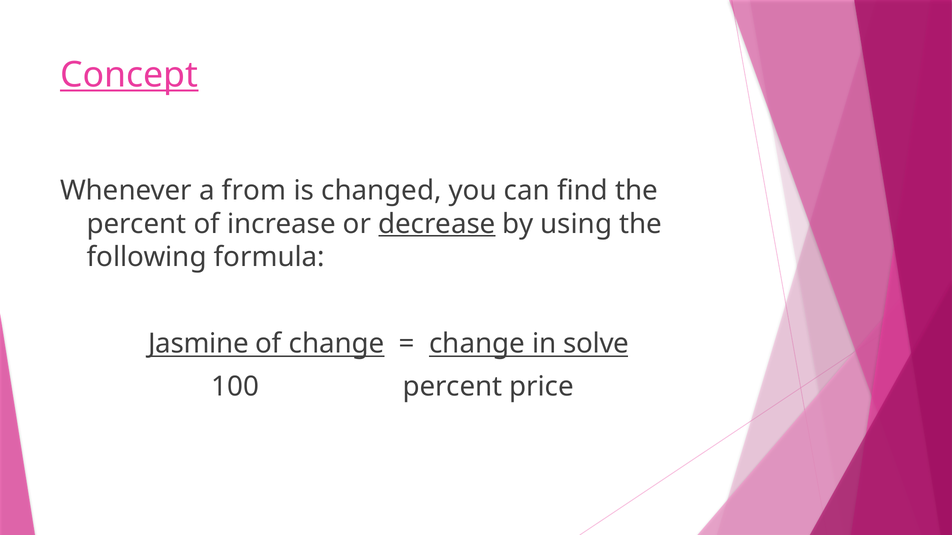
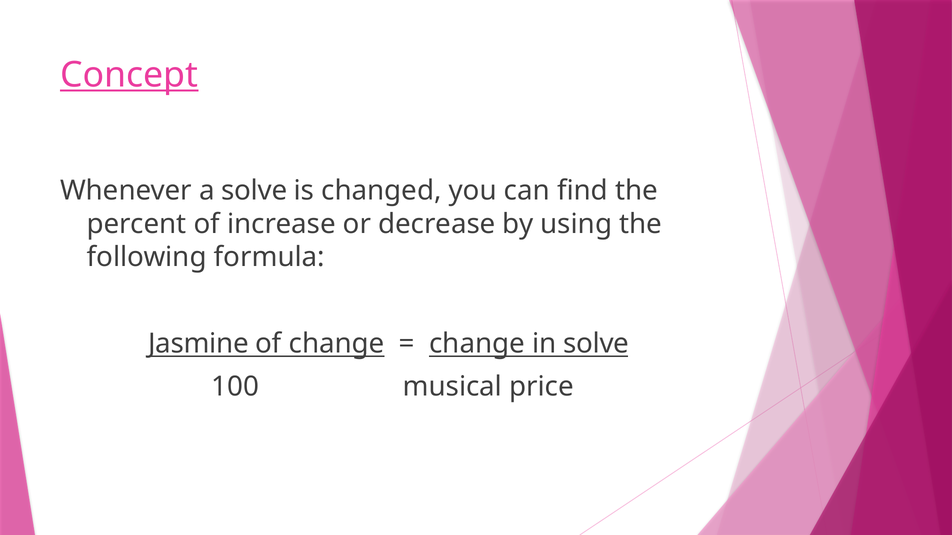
a from: from -> solve (254, 191)
decrease underline: present -> none (437, 224)
100 percent: percent -> musical (452, 387)
